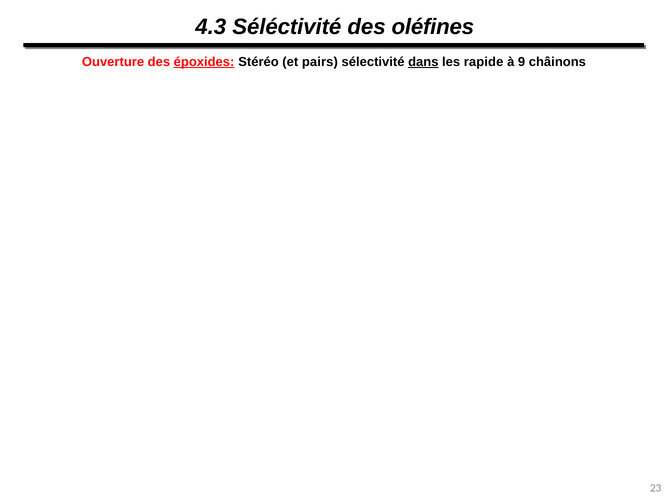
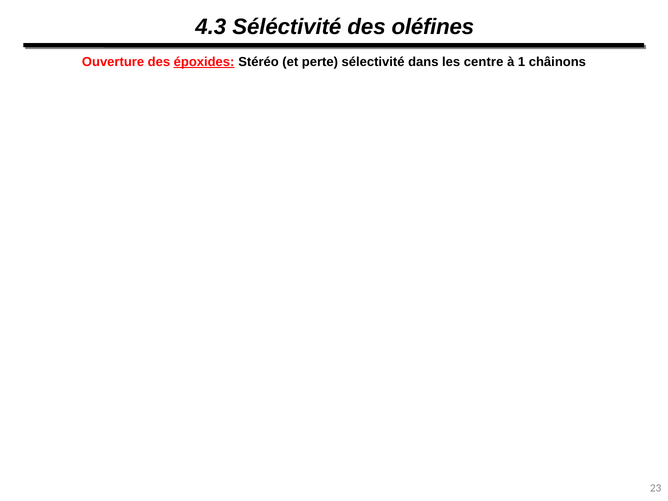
pairs: pairs -> perte (320, 62)
dans underline: present -> none (423, 62)
rapide: rapide -> centre (484, 62)
9: 9 -> 1 (522, 62)
